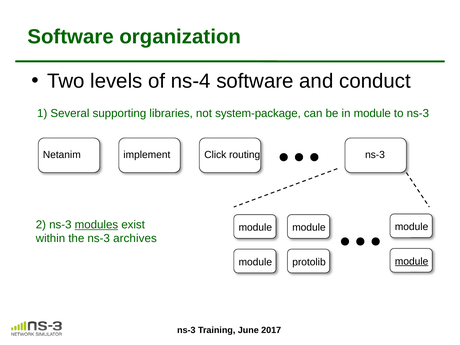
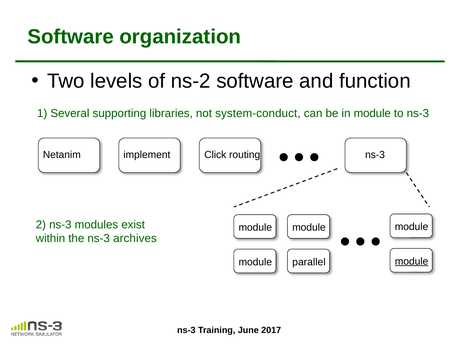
ns-4: ns-4 -> ns-2 (191, 81)
conduct: conduct -> function (375, 81)
system-package: system-package -> system-conduct (258, 113)
modules underline: present -> none (96, 225)
protolib: protolib -> parallel (309, 262)
